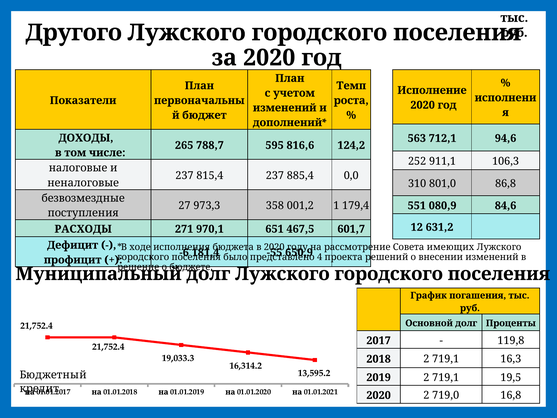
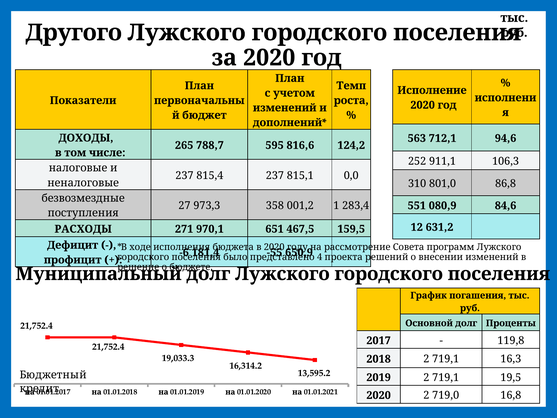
885,4: 885,4 -> 815,1 (300, 175)
179,4: 179,4 -> 283,4 (356, 205)
601,7: 601,7 -> 159,5 (351, 229)
имеющих: имеющих -> программ (451, 247)
